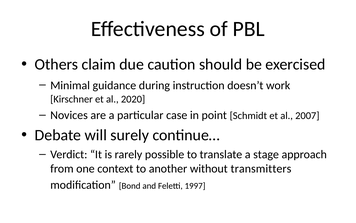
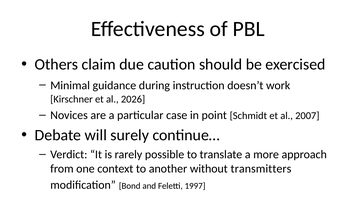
2020: 2020 -> 2026 (133, 99)
stage: stage -> more (266, 154)
